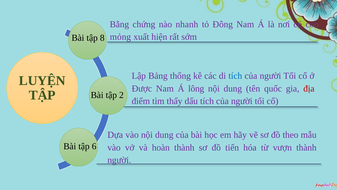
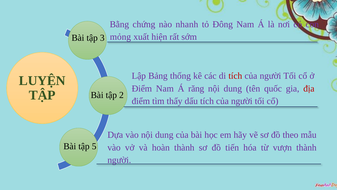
8: 8 -> 3 (102, 38)
tích colour: blue -> red (235, 76)
Được: Được -> Điểm (142, 88)
lông: lông -> răng (196, 88)
6: 6 -> 5 (94, 146)
